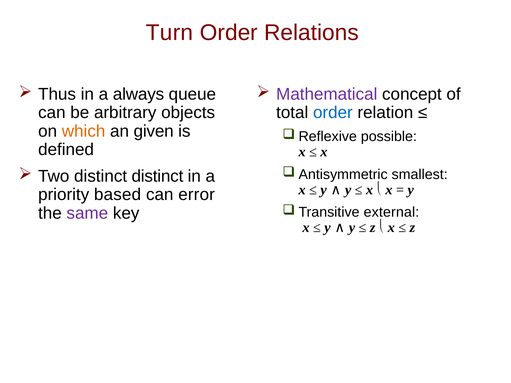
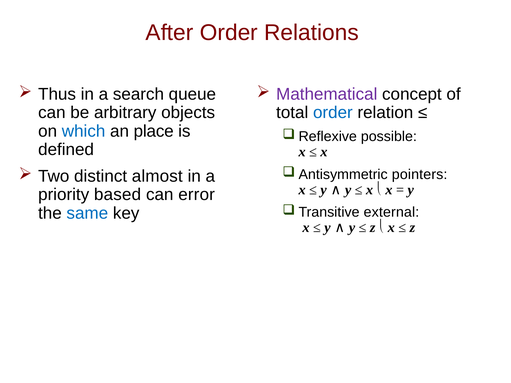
Turn: Turn -> After (170, 33)
always: always -> search (138, 94)
which colour: orange -> blue (84, 131)
given: given -> place (154, 131)
smallest: smallest -> pointers (420, 174)
distinct distinct: distinct -> almost (157, 176)
same colour: purple -> blue (87, 213)
